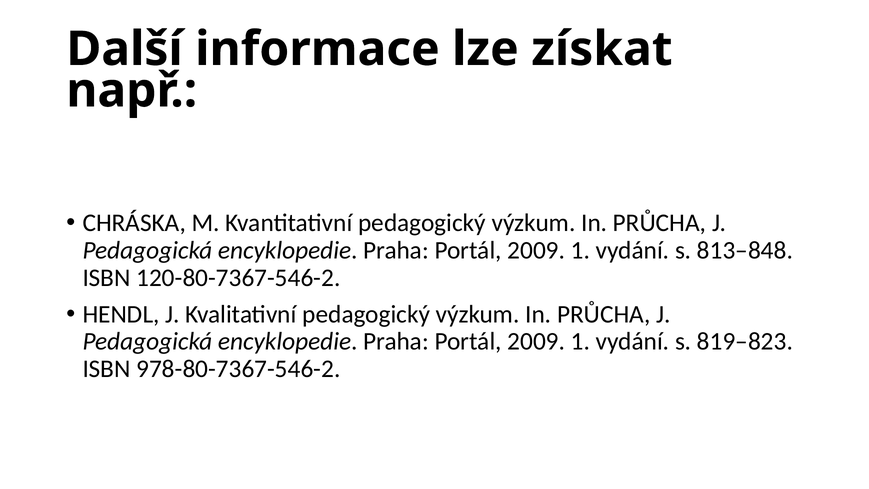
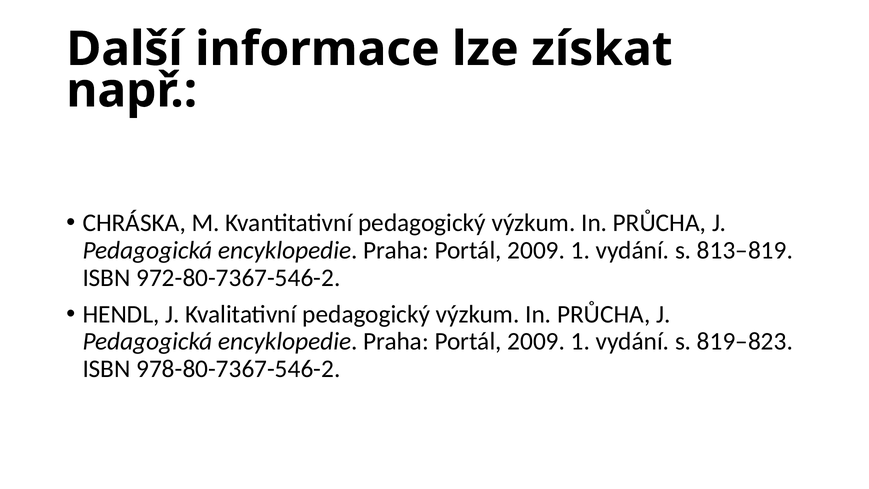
813–848: 813–848 -> 813–819 (745, 250)
120-80-7367-546-2: 120-80-7367-546-2 -> 972-80-7367-546-2 (238, 278)
